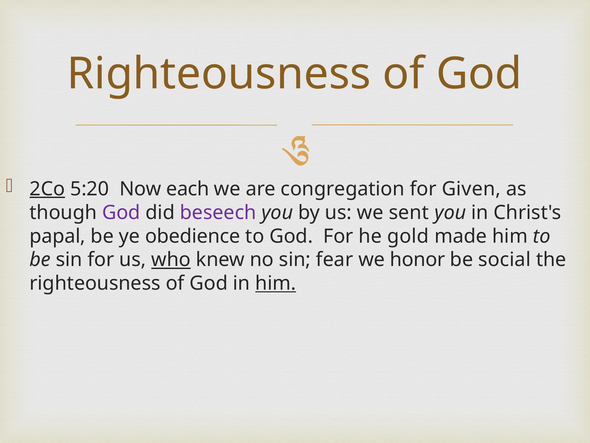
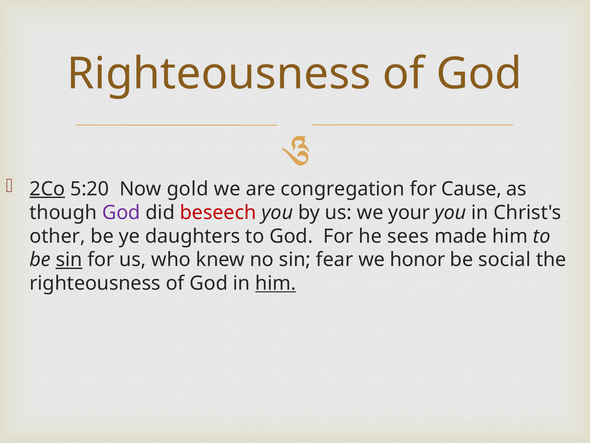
each: each -> gold (188, 189)
Given: Given -> Cause (471, 189)
beseech colour: purple -> red (218, 212)
sent: sent -> your (409, 212)
papal: papal -> other (57, 236)
obedience: obedience -> daughters (193, 236)
gold: gold -> sees (408, 236)
sin underline: none -> present (69, 260)
who underline: present -> none (171, 260)
